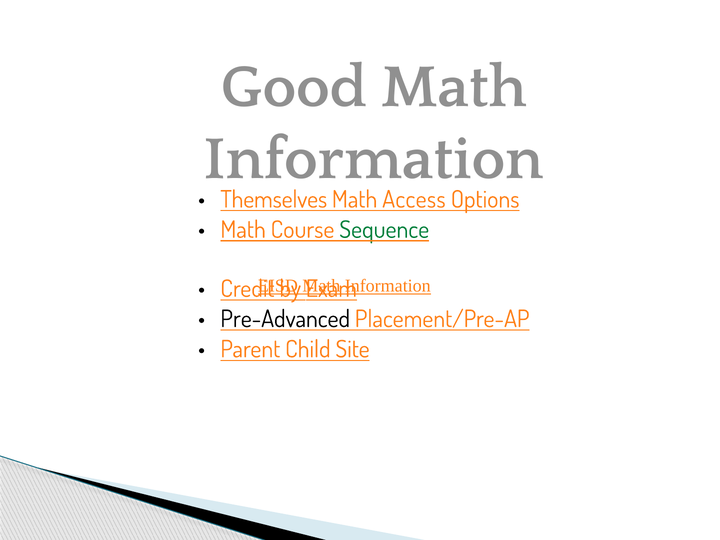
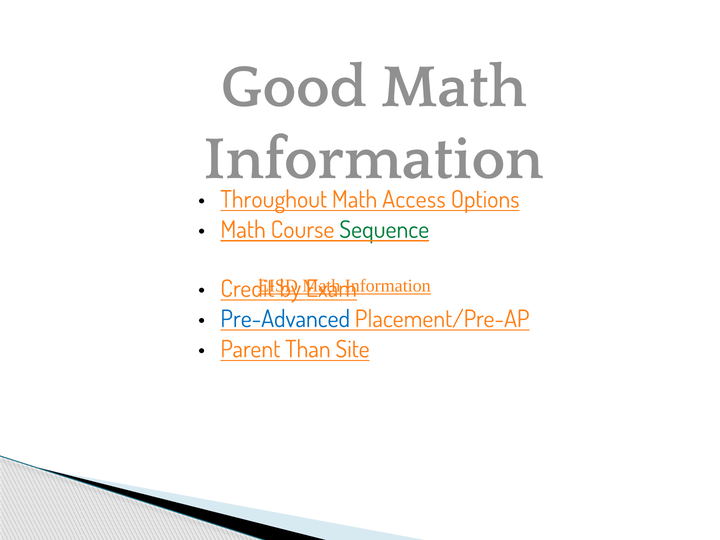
Themselves: Themselves -> Throughout (274, 200)
Pre-Advanced colour: black -> blue (285, 319)
Child: Child -> Than (308, 349)
